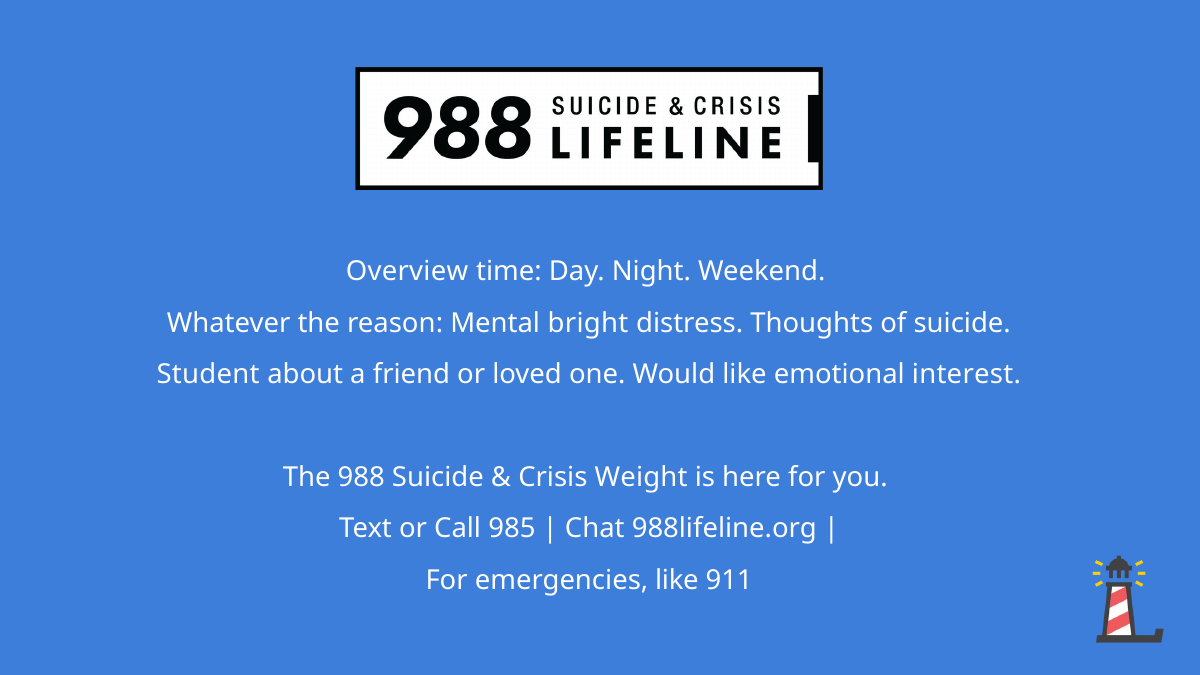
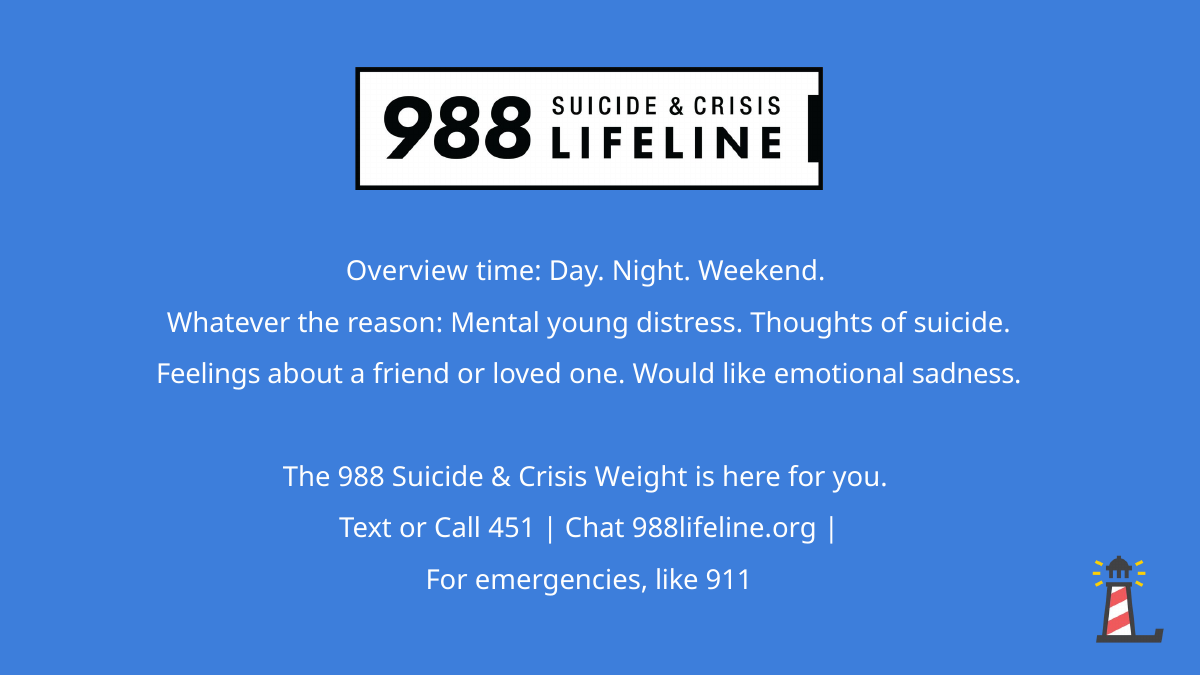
bright: bright -> young (588, 323)
Student: Student -> Feelings (208, 374)
interest: interest -> sadness (967, 374)
985: 985 -> 451 (512, 529)
